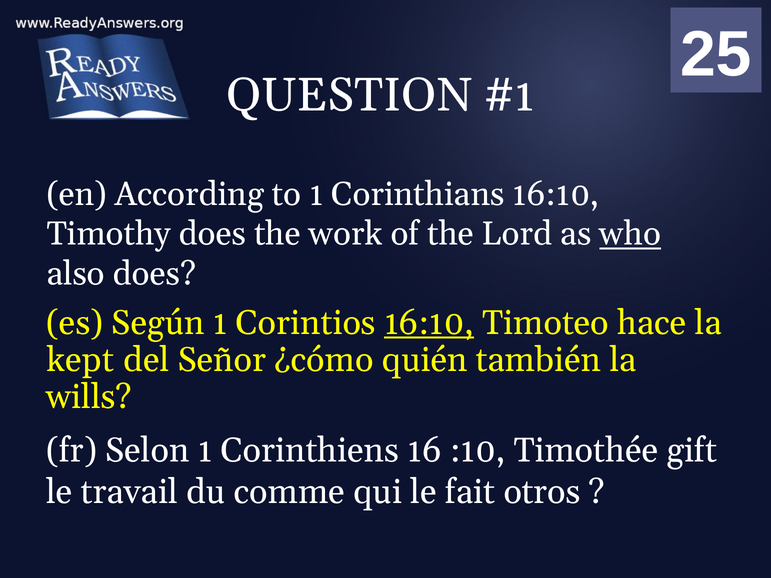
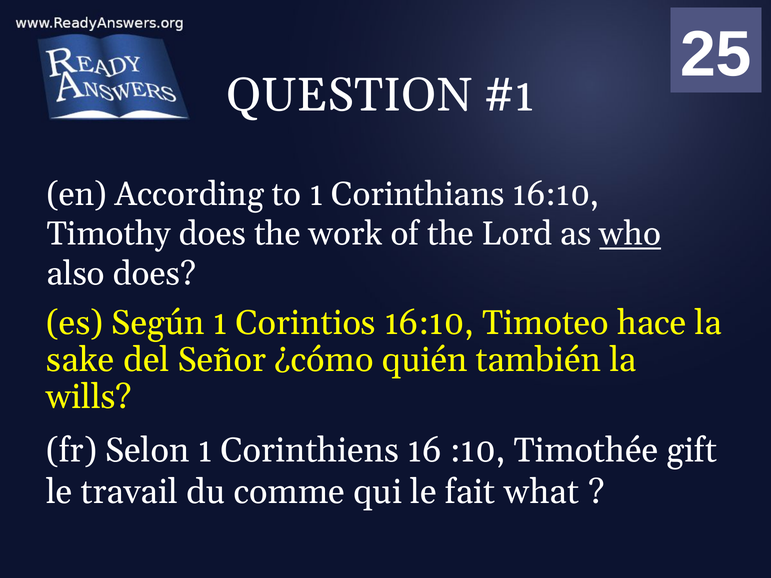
16:10 underline: present -> none (429, 323)
kept: kept -> sake (80, 360)
otros: otros -> what (542, 492)
